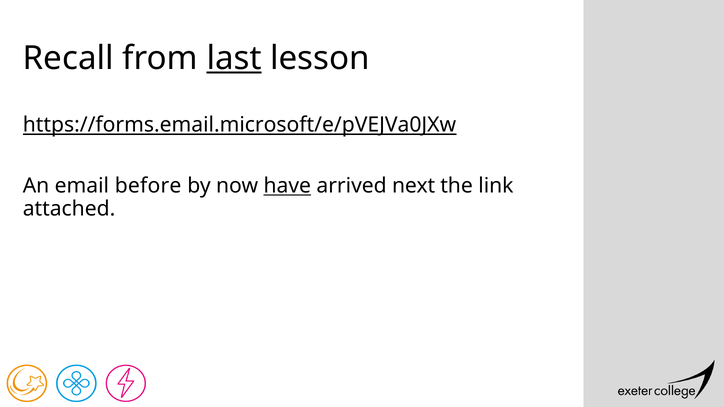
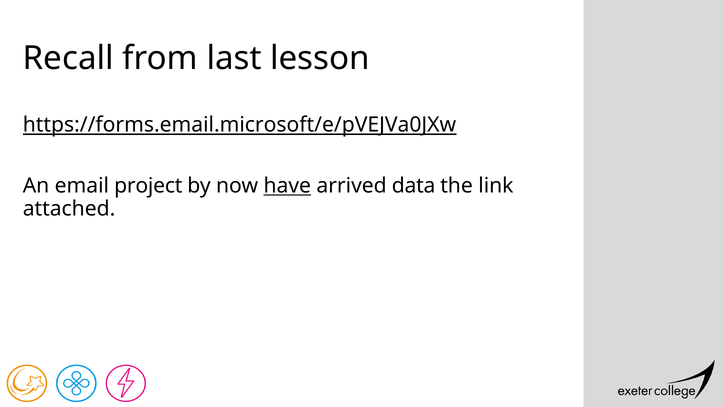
last underline: present -> none (234, 58)
before: before -> project (148, 186)
next: next -> data (414, 186)
